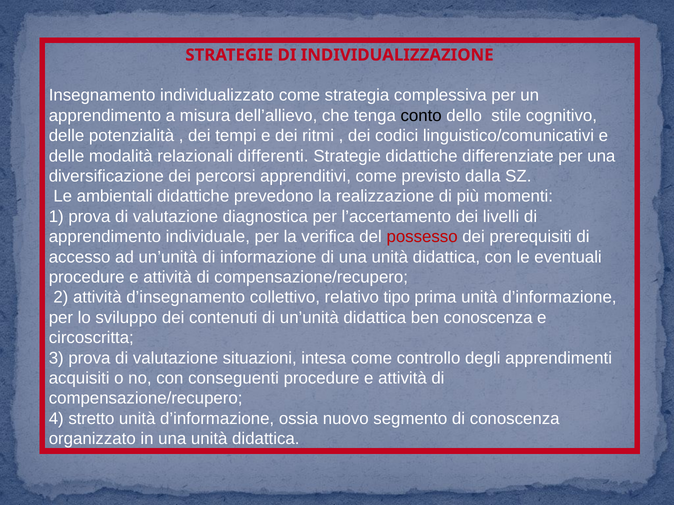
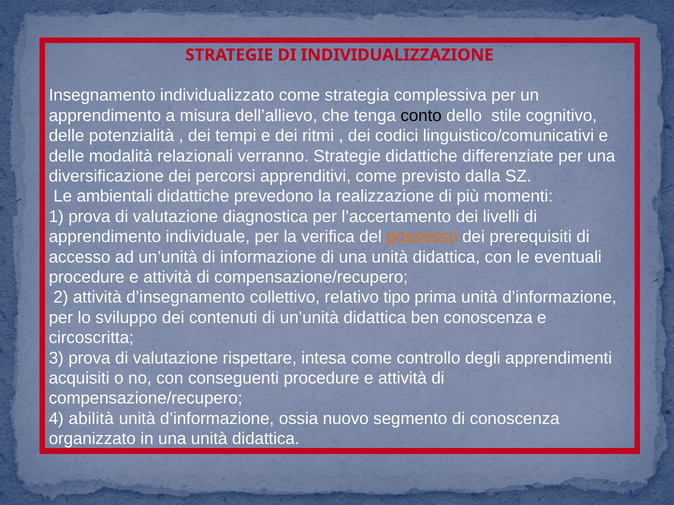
differenti: differenti -> verranno (273, 156)
possesso colour: red -> orange (422, 237)
situazioni: situazioni -> rispettare (260, 358)
stretto: stretto -> abilità (91, 419)
